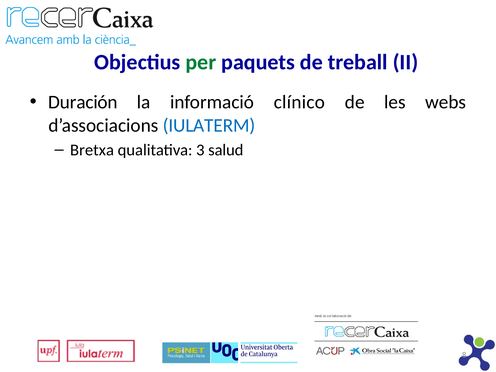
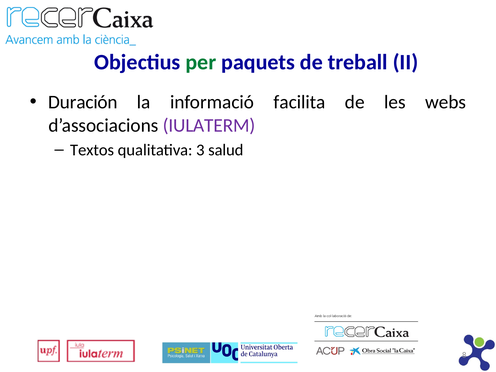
clínico: clínico -> facilita (300, 102)
IULATERM colour: blue -> purple (209, 125)
Bretxa: Bretxa -> Textos (92, 150)
